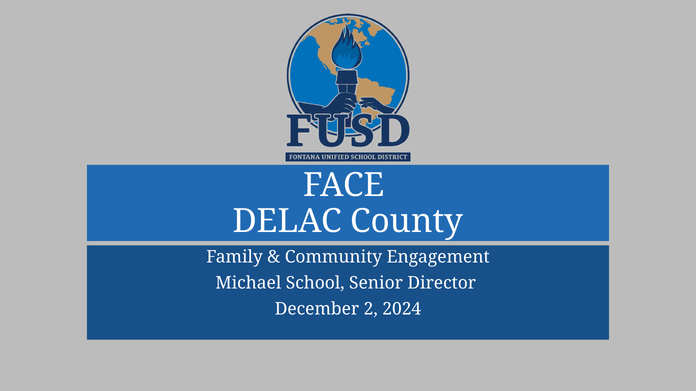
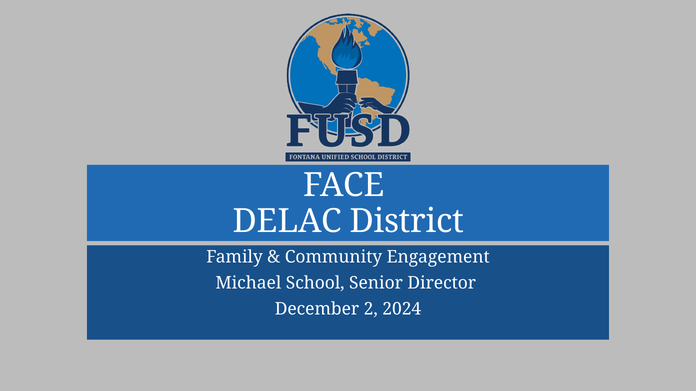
County: County -> District (407, 221)
